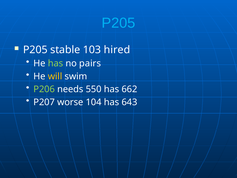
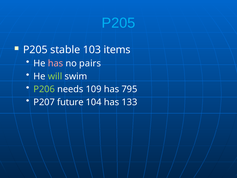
hired: hired -> items (117, 50)
has colour: light green -> pink (55, 63)
will colour: yellow -> light green (55, 76)
550: 550 -> 109 (94, 89)
662: 662 -> 795 (129, 89)
worse: worse -> future (70, 102)
643: 643 -> 133 (129, 102)
